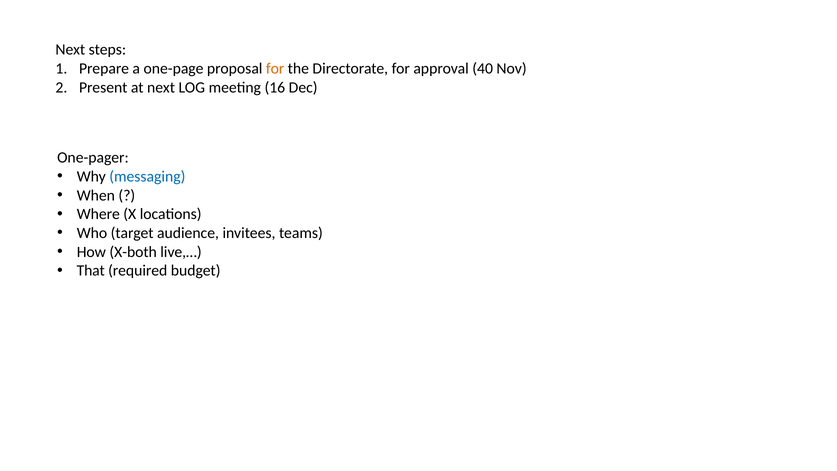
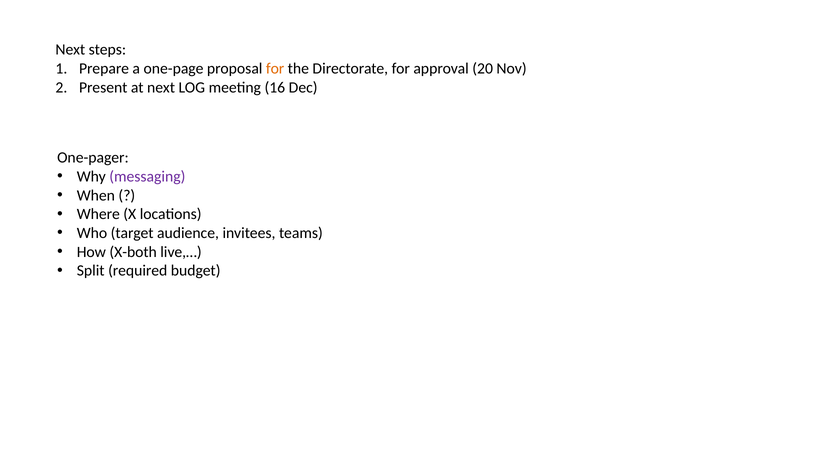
40: 40 -> 20 (483, 69)
messaging colour: blue -> purple (147, 176)
That: That -> Split (91, 271)
